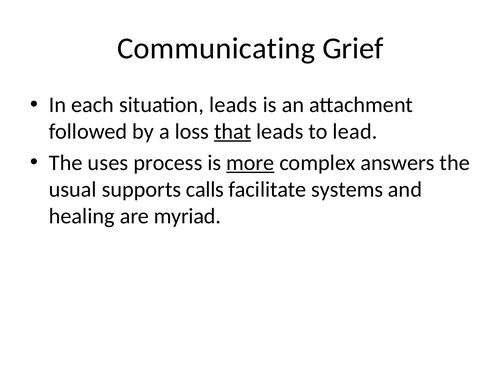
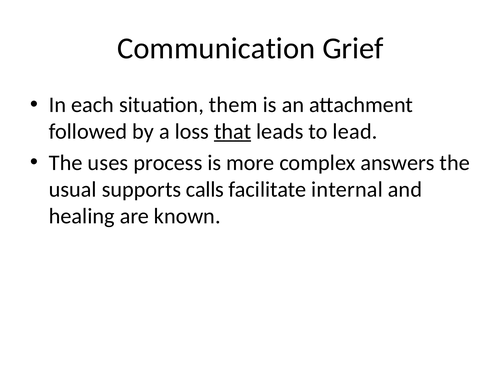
Communicating: Communicating -> Communication (216, 48)
situation leads: leads -> them (233, 105)
more underline: present -> none (250, 163)
systems: systems -> internal (347, 190)
myriad: myriad -> known (187, 216)
